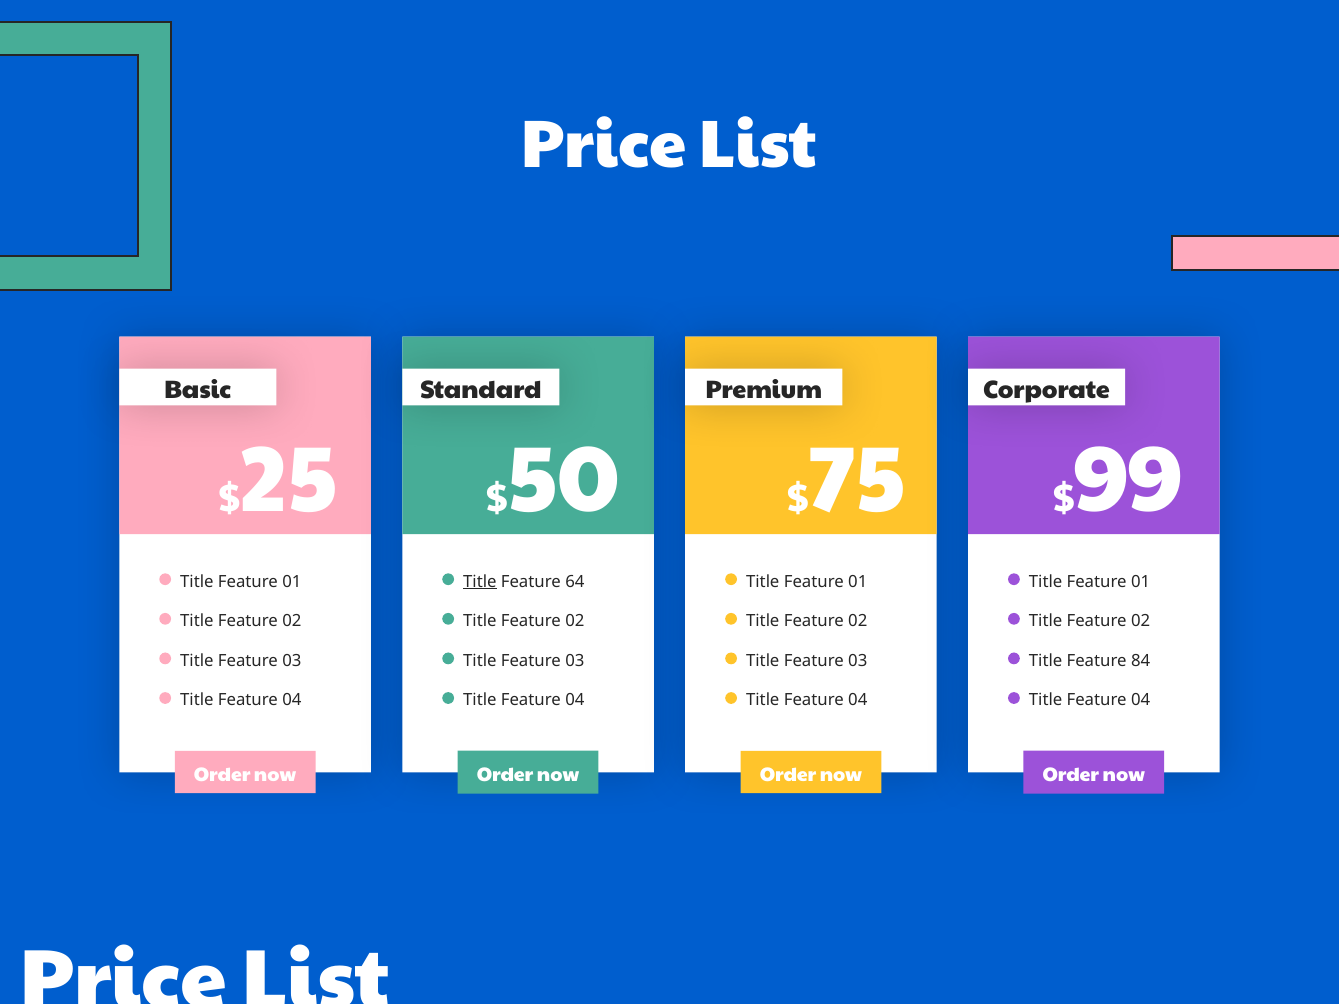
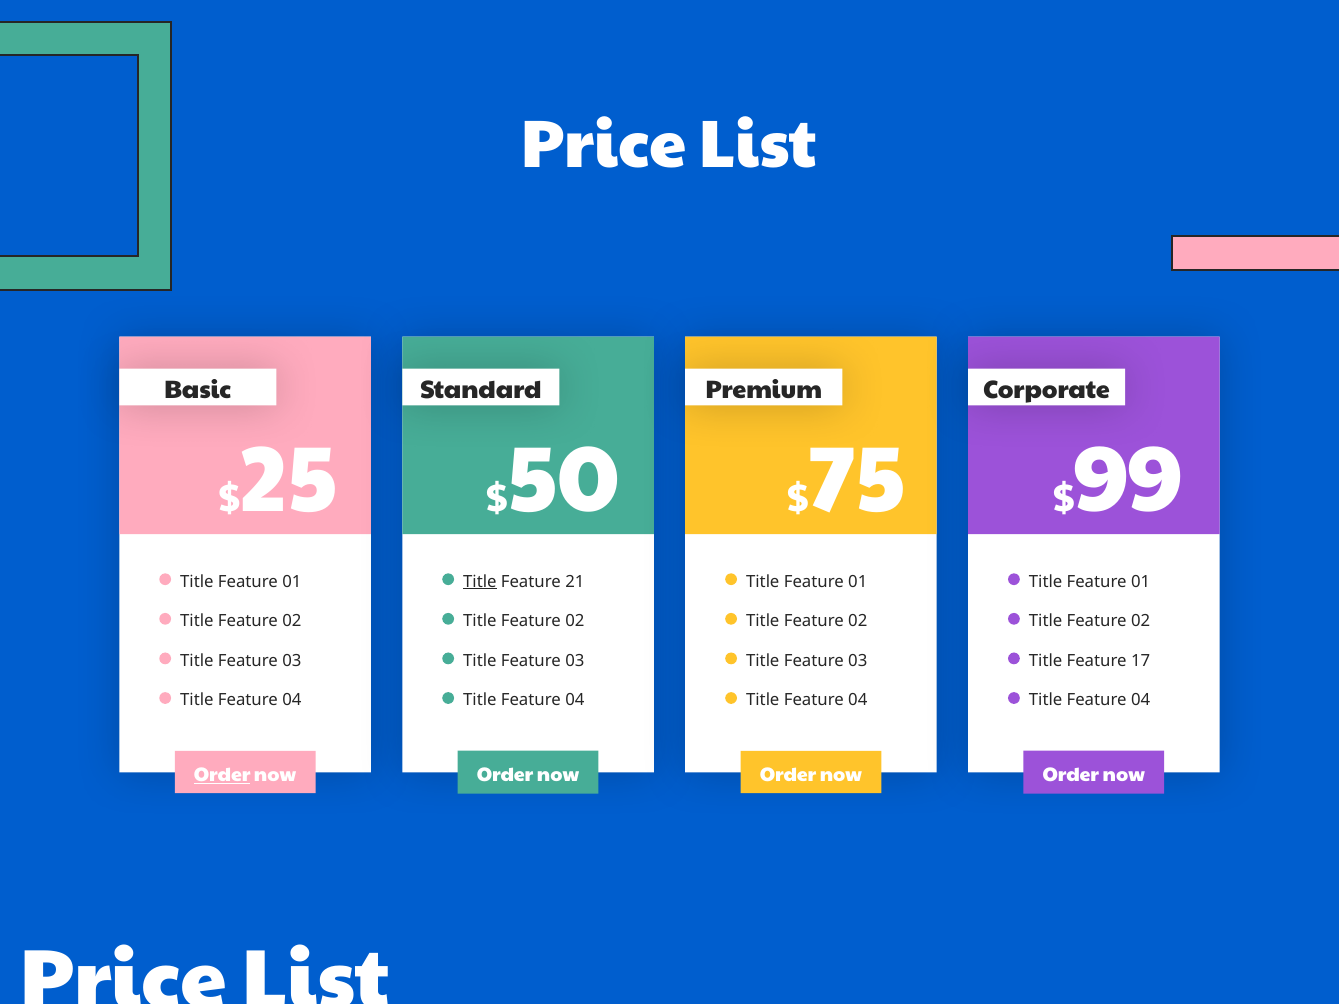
64: 64 -> 21 (575, 582)
84: 84 -> 17 (1141, 661)
Order underline: none -> present (222, 775)
